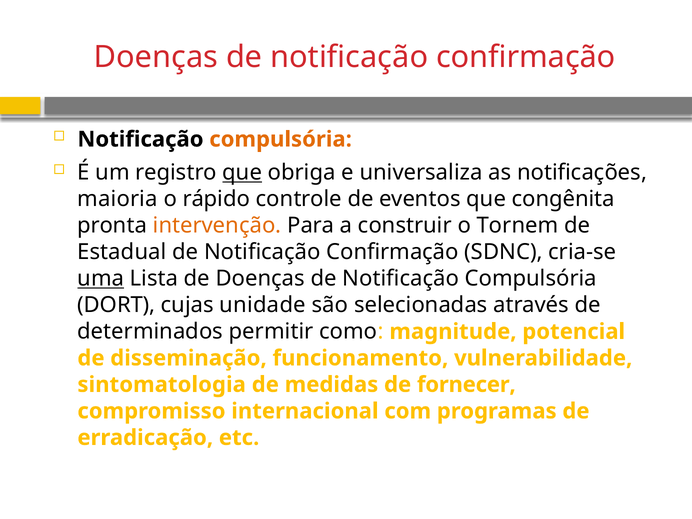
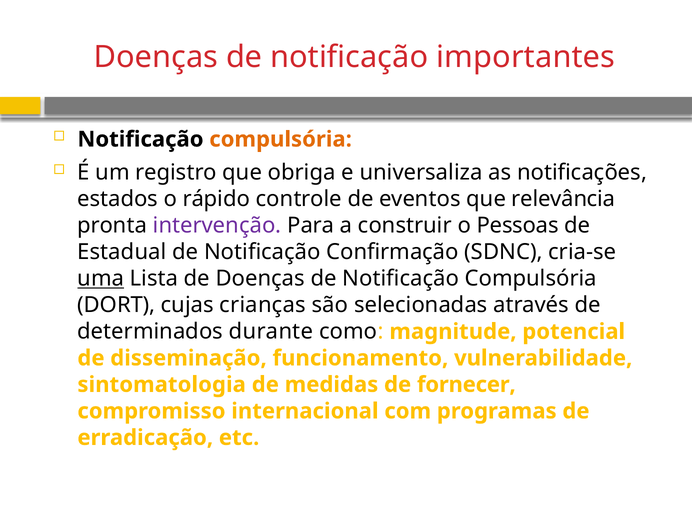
Doenças de notificação confirmação: confirmação -> importantes (526, 57)
que underline: present -> none (242, 173)
maioria: maioria -> estados (118, 199)
congênita: congênita -> relevância (563, 199)
intervenção colour: orange -> purple (217, 226)
Tornem: Tornem -> Pessoas (518, 226)
unidade: unidade -> crianças (263, 305)
permitir: permitir -> durante (271, 332)
